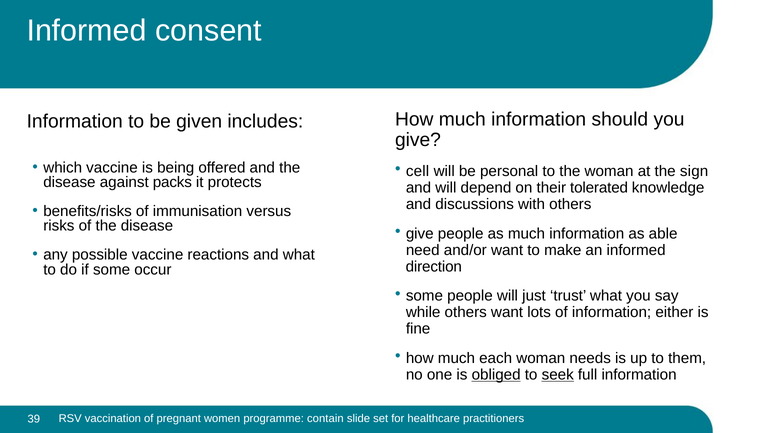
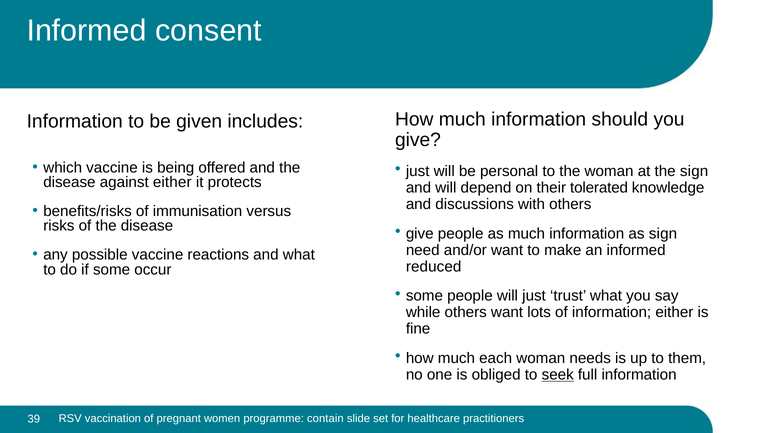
cell: cell -> just (418, 171)
against packs: packs -> either (172, 182)
as able: able -> sign (663, 233)
direction: direction -> reduced (434, 266)
obliged underline: present -> none (496, 374)
